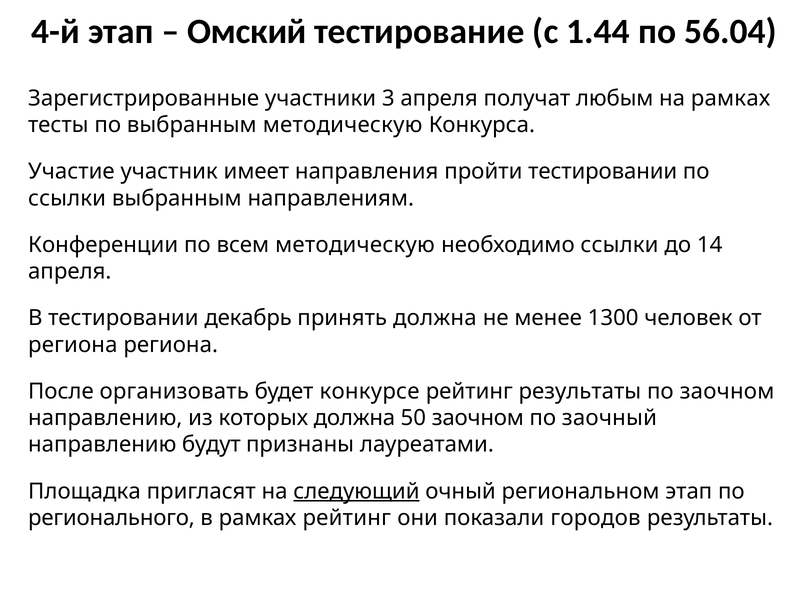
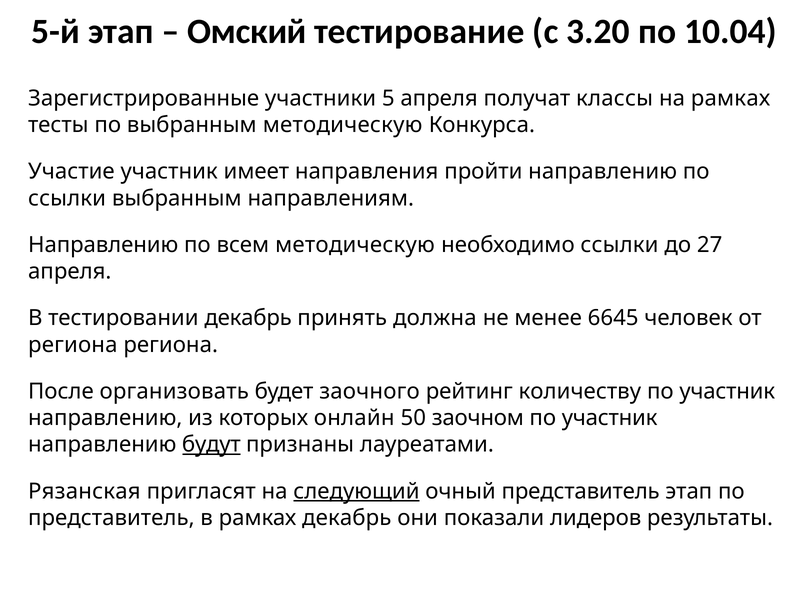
4-й: 4-й -> 5-й (56, 32)
1.44: 1.44 -> 3.20 (598, 32)
56.04: 56.04 -> 10.04 (730, 32)
3: 3 -> 5 (388, 98)
любым: любым -> классы (615, 98)
пройти тестировании: тестировании -> направлению (603, 172)
Конференции: Конференции -> Направлению (103, 245)
14: 14 -> 27 (710, 245)
1300: 1300 -> 6645 (613, 318)
конкурсе: конкурсе -> заочного (370, 392)
рейтинг результаты: результаты -> количеству (580, 392)
заочном: заочном -> участник (727, 392)
которых должна: должна -> онлайн (354, 418)
заочный: заочный -> участник (610, 418)
будут underline: none -> present (211, 445)
Площадка: Площадка -> Рязанская (84, 491)
очный региональном: региональном -> представитель (581, 491)
регионального: регионального -> представитель (111, 518)
рамках рейтинг: рейтинг -> декабрь (347, 518)
городов: городов -> лидеров (596, 518)
